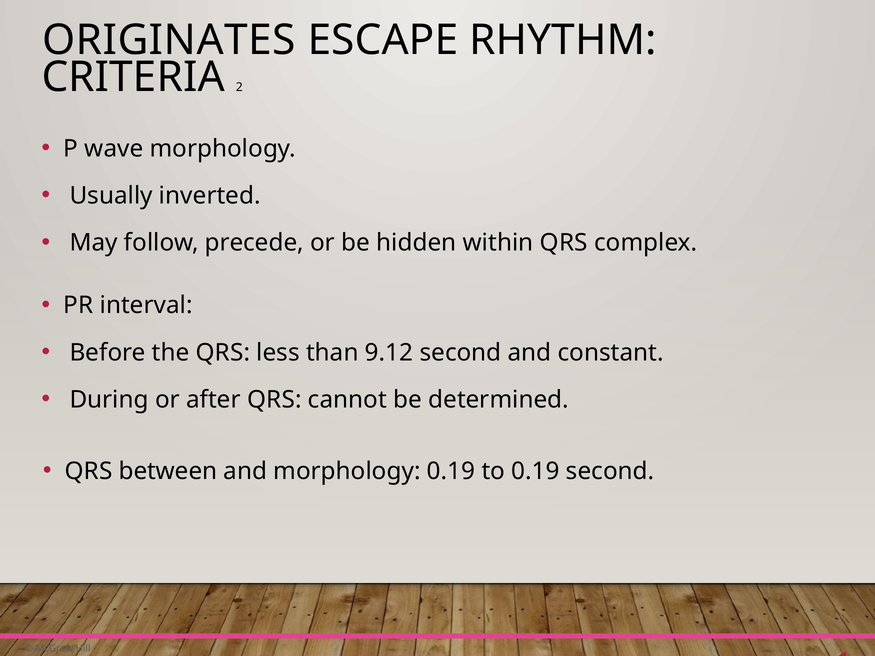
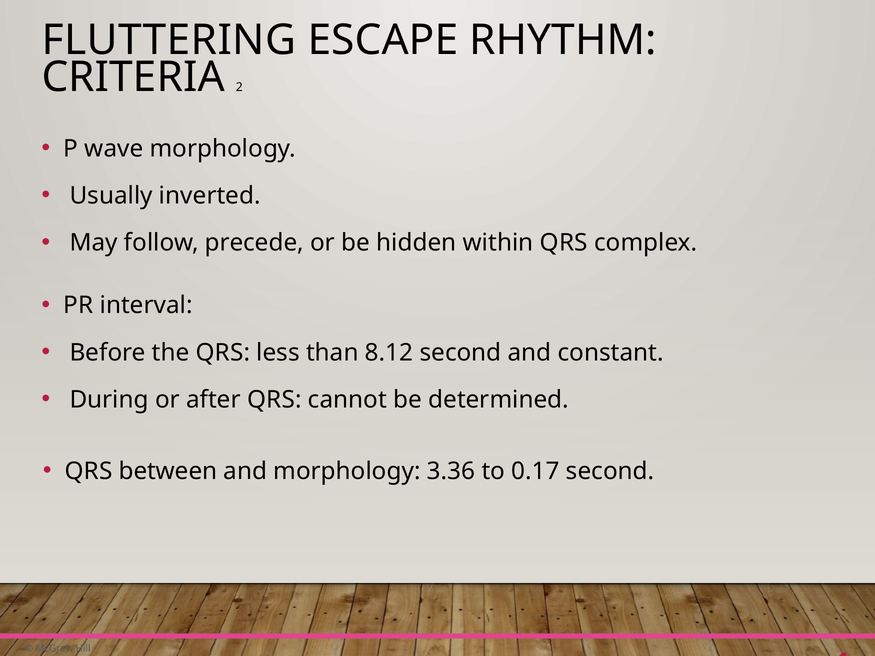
ORIGINATES: ORIGINATES -> FLUTTERING (169, 40)
9.12: 9.12 -> 8.12 (389, 353)
morphology 0.19: 0.19 -> 3.36 (451, 471)
to 0.19: 0.19 -> 0.17 (536, 471)
